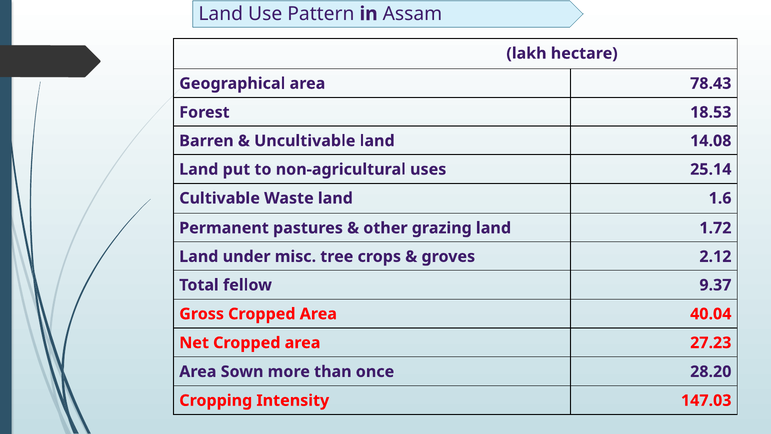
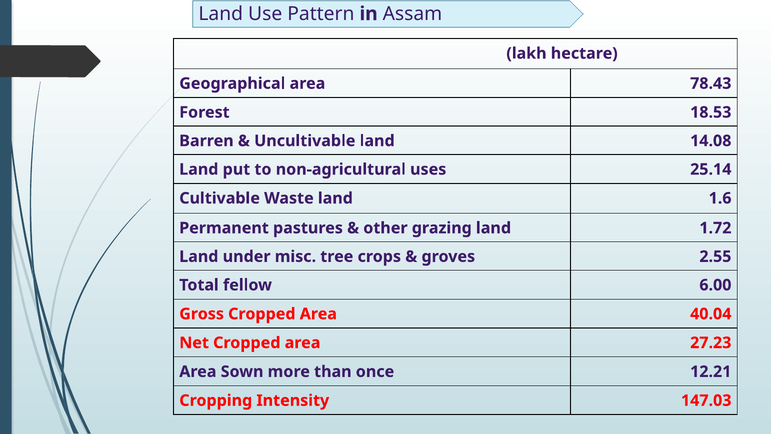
2.12: 2.12 -> 2.55 (715, 256)
9.37: 9.37 -> 6.00 (715, 285)
28.20: 28.20 -> 12.21 (711, 371)
